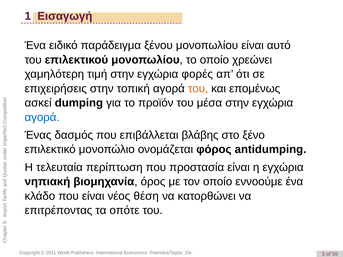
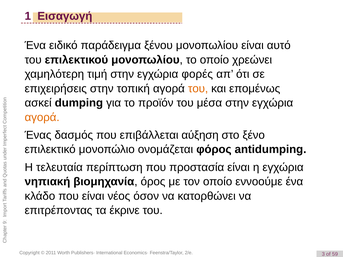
αγορά colour: blue -> orange (42, 117)
βλάβης: βλάβης -> αύξηση (200, 135)
θέση: θέση -> όσον (146, 196)
οπότε: οπότε -> έκρινε (125, 211)
